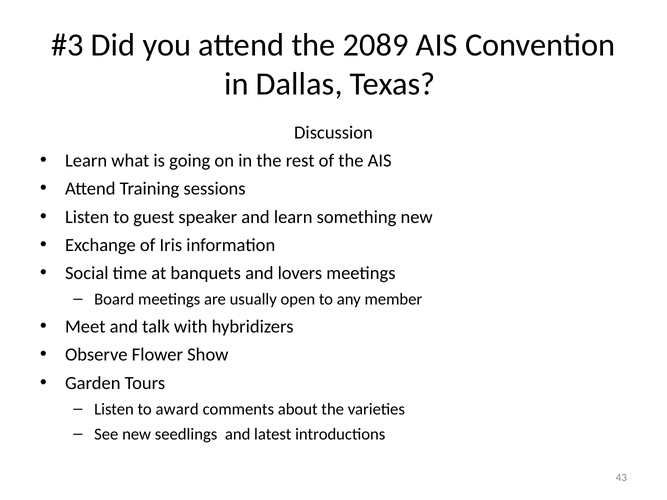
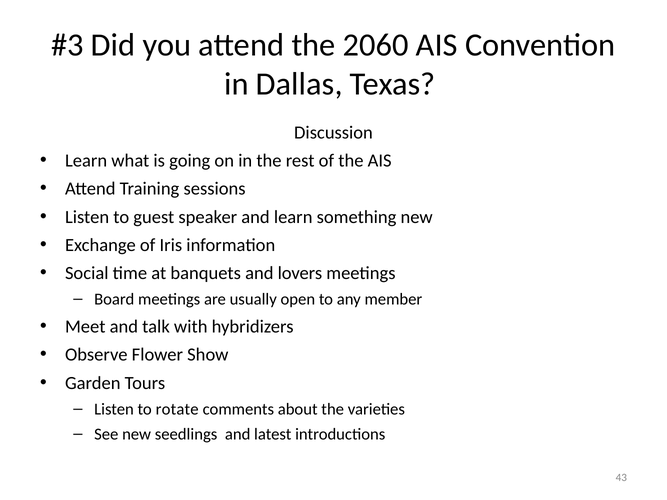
2089: 2089 -> 2060 (376, 45)
award: award -> rotate (177, 409)
